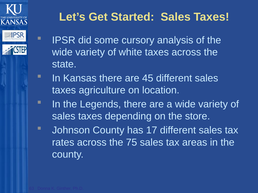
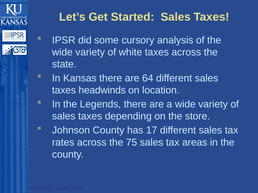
45: 45 -> 64 (148, 78)
agriculture: agriculture -> headwinds (102, 90)
